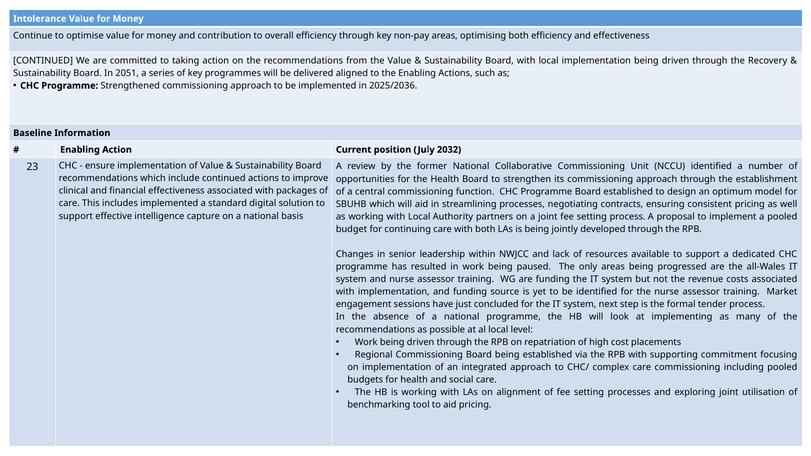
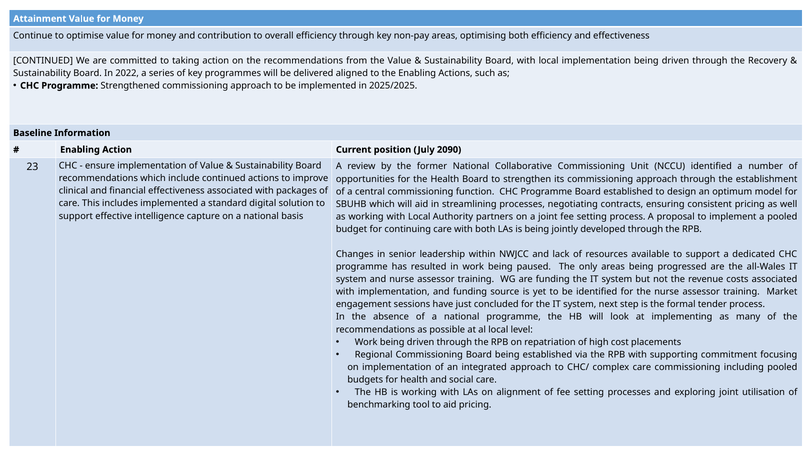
Intolerance: Intolerance -> Attainment (40, 19)
2051: 2051 -> 2022 (127, 73)
2025/2036: 2025/2036 -> 2025/2025 (393, 86)
2032: 2032 -> 2090 (449, 150)
